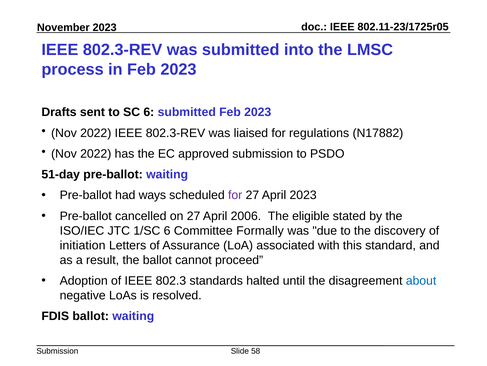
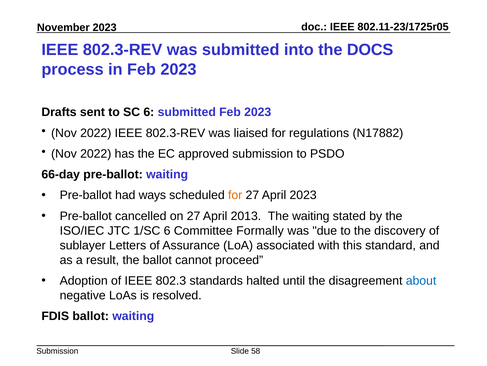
LMSC: LMSC -> DOCS (370, 50)
51-day: 51-day -> 66-day (61, 174)
for colour: purple -> orange (235, 195)
2006: 2006 -> 2013 (246, 216)
The eligible: eligible -> waiting (311, 216)
initiation: initiation -> sublayer (83, 245)
